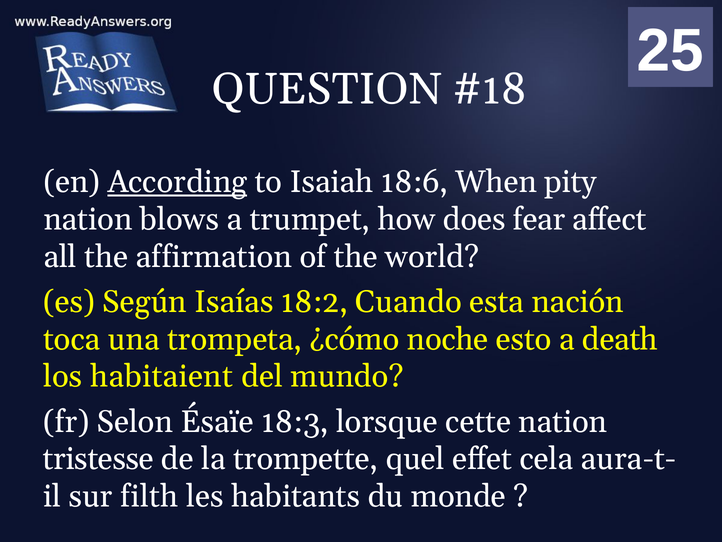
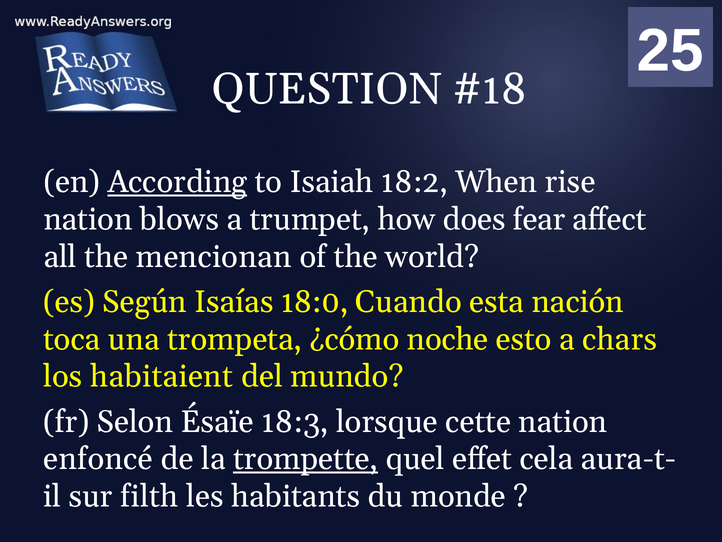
18:6: 18:6 -> 18:2 (415, 182)
pity: pity -> rise (570, 182)
affirmation: affirmation -> mencionan (214, 257)
18:2: 18:2 -> 18:0 (315, 302)
death: death -> chars (620, 339)
tristesse: tristesse -> enfoncé (98, 459)
trompette underline: none -> present (306, 459)
